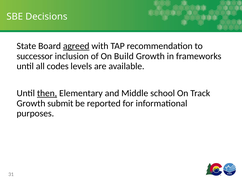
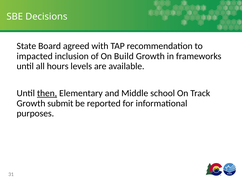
agreed underline: present -> none (76, 46)
successor: successor -> impacted (35, 56)
codes: codes -> hours (58, 66)
